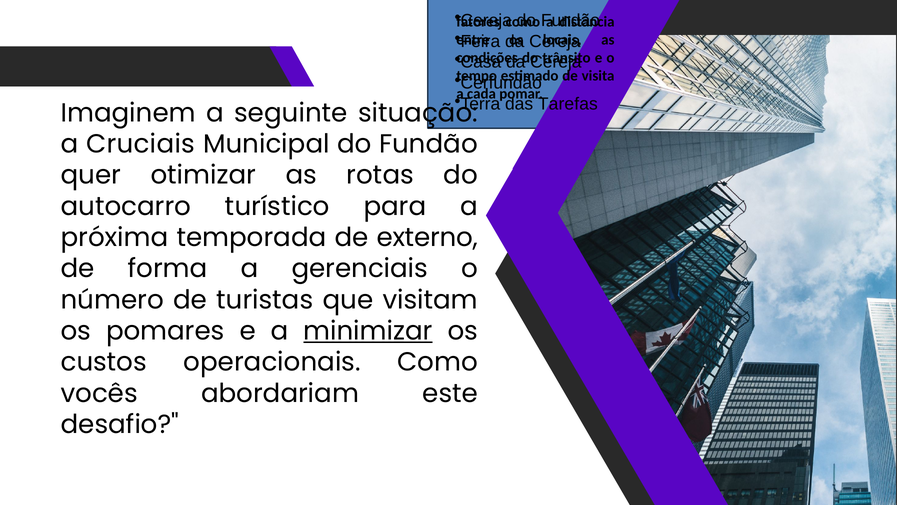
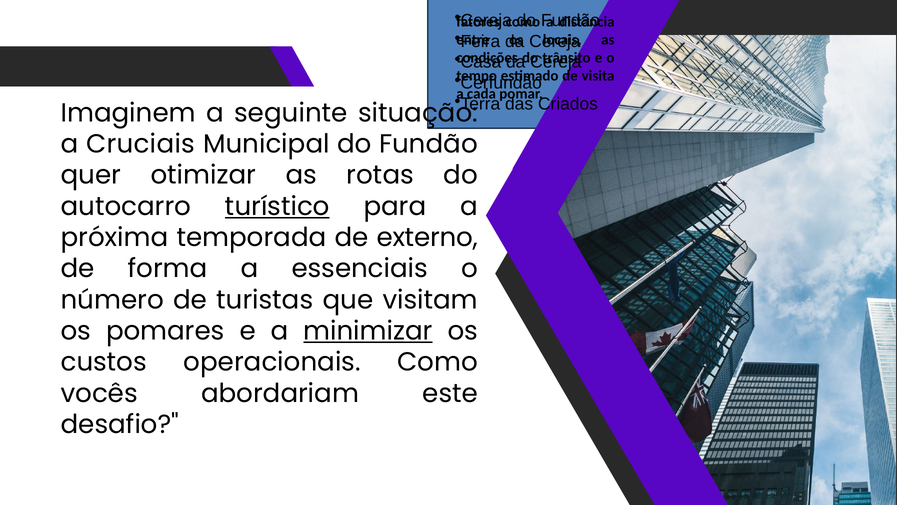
Tarefas: Tarefas -> Criados (568, 104)
turístico underline: none -> present (277, 206)
gerenciais: gerenciais -> essenciais (360, 269)
